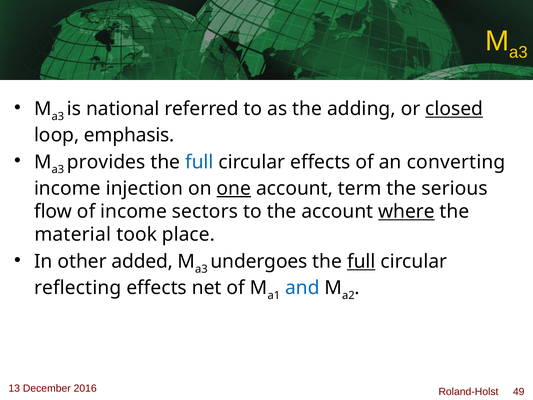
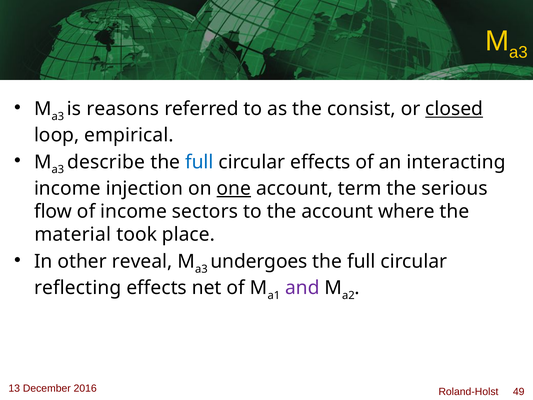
national: national -> reasons (123, 109)
adding: adding -> consist (361, 109)
emphasis: emphasis -> empirical (129, 135)
provides: provides -> describe (106, 162)
converting: converting -> interacting (456, 162)
where underline: present -> none (406, 211)
added: added -> reveal (142, 261)
full underline: present -> none (361, 261)
and colour: blue -> purple (302, 288)
